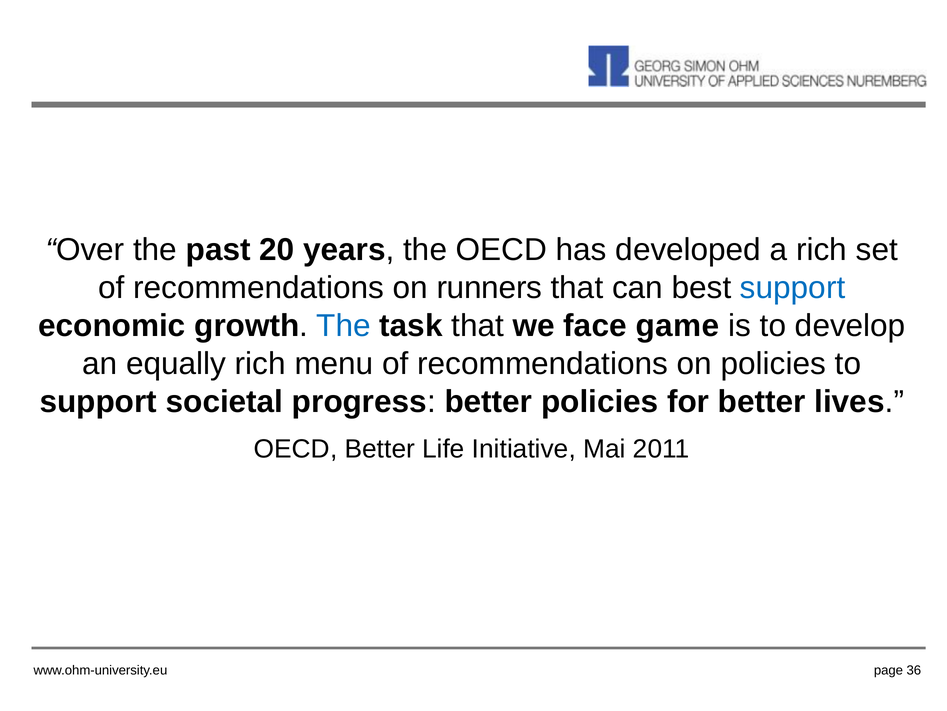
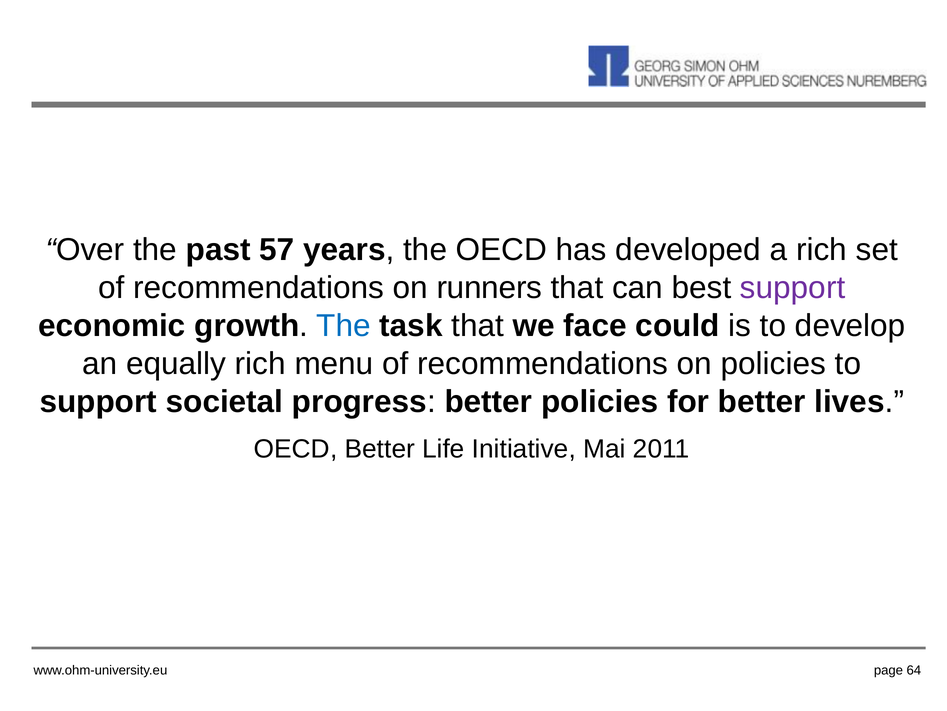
20: 20 -> 57 (277, 250)
support colour: blue -> purple (793, 288)
game: game -> could (678, 325)
36: 36 -> 64 (914, 670)
